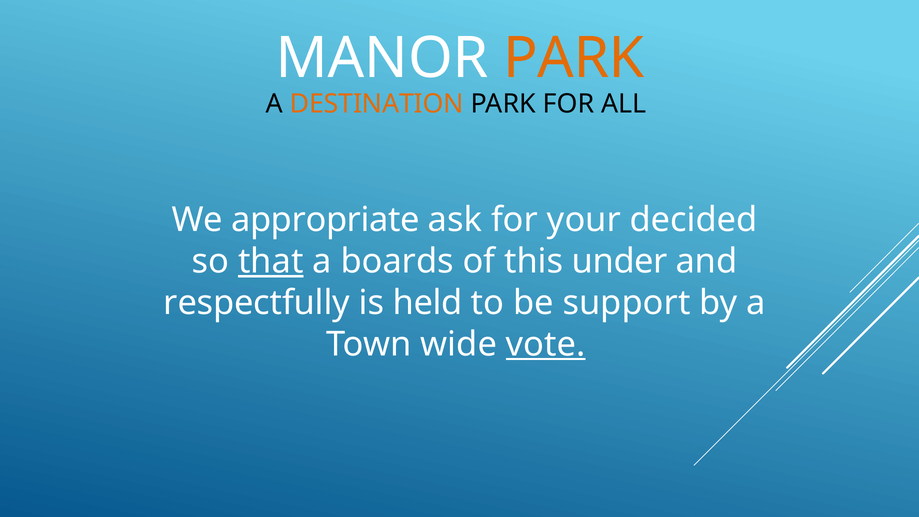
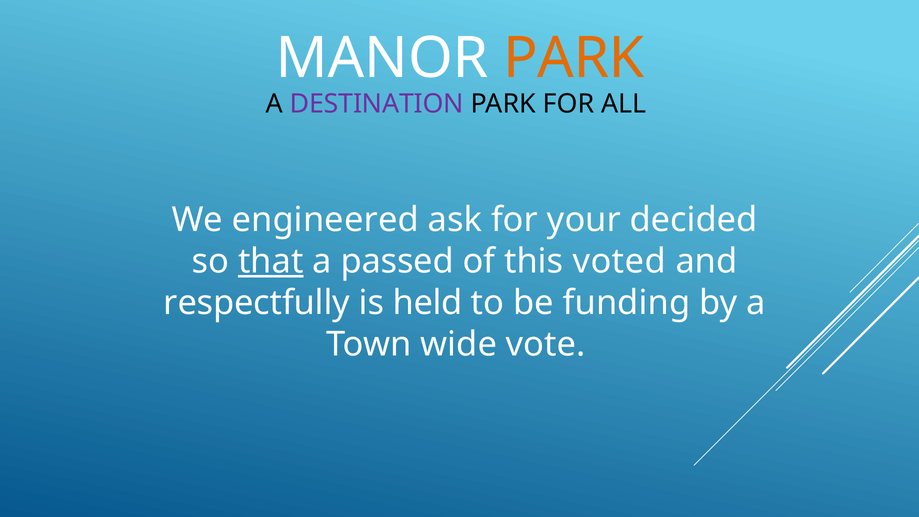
DESTINATION colour: orange -> purple (377, 104)
appropriate: appropriate -> engineered (325, 220)
boards: boards -> passed (397, 261)
under: under -> voted (619, 261)
support: support -> funding (627, 303)
vote underline: present -> none (546, 344)
